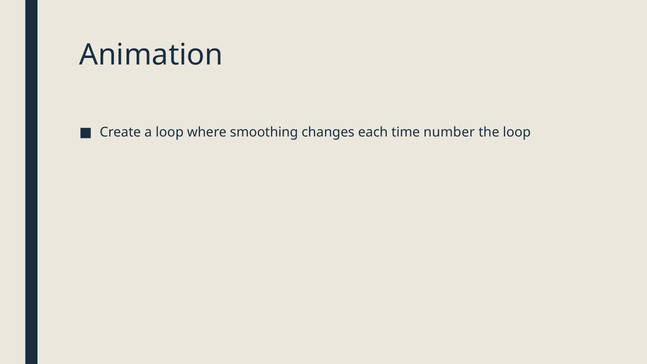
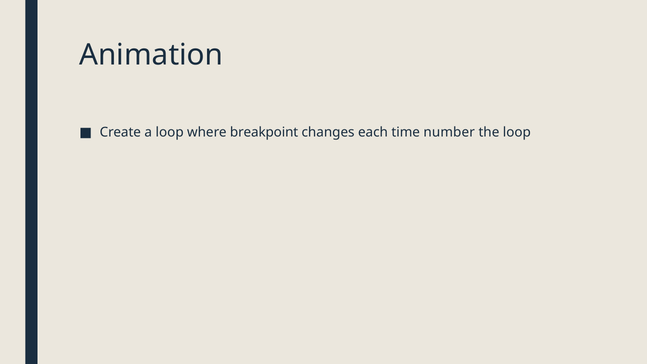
smoothing: smoothing -> breakpoint (264, 132)
